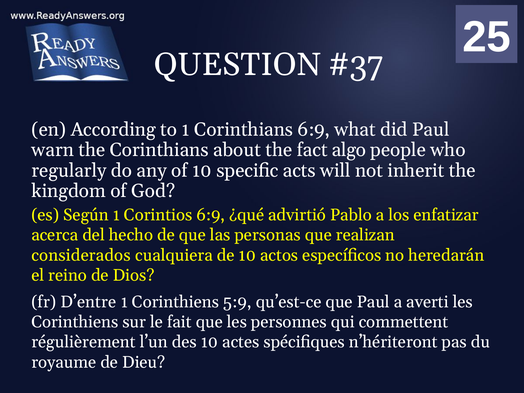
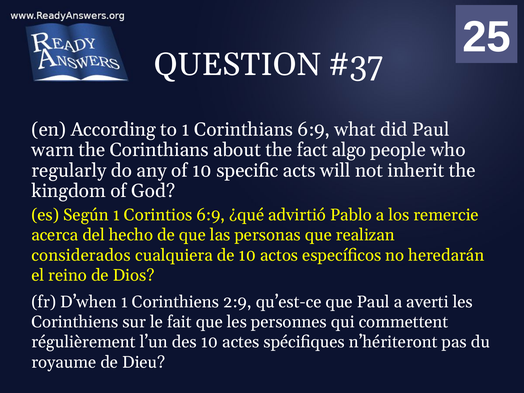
enfatizar: enfatizar -> remercie (446, 215)
D’entre: D’entre -> D’when (88, 302)
5:9: 5:9 -> 2:9 (237, 302)
